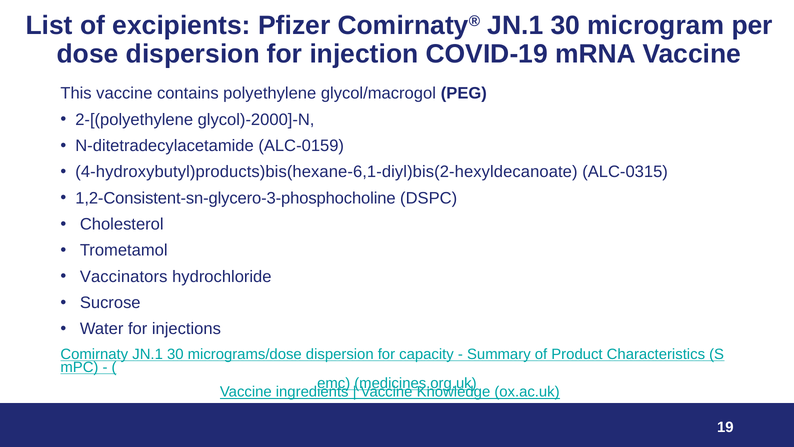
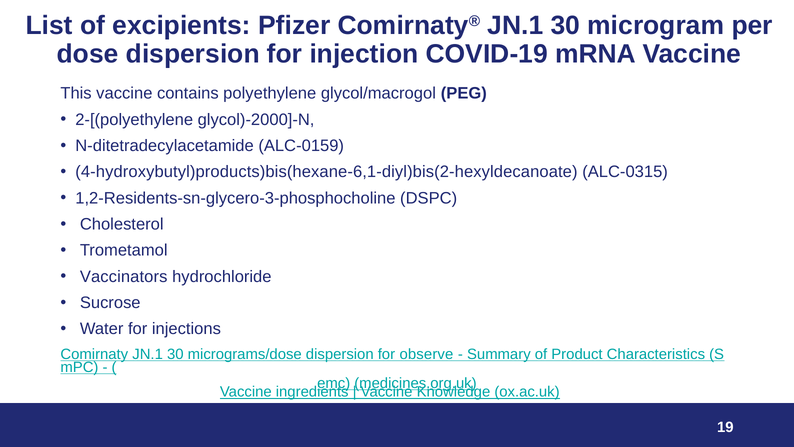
1,2-Consistent-sn-glycero-3-phosphocholine: 1,2-Consistent-sn-glycero-3-phosphocholine -> 1,2-Residents-sn-glycero-3-phosphocholine (235, 198)
capacity: capacity -> observe (426, 354)
